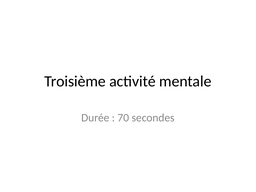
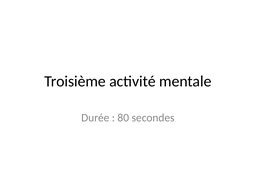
70: 70 -> 80 (123, 118)
